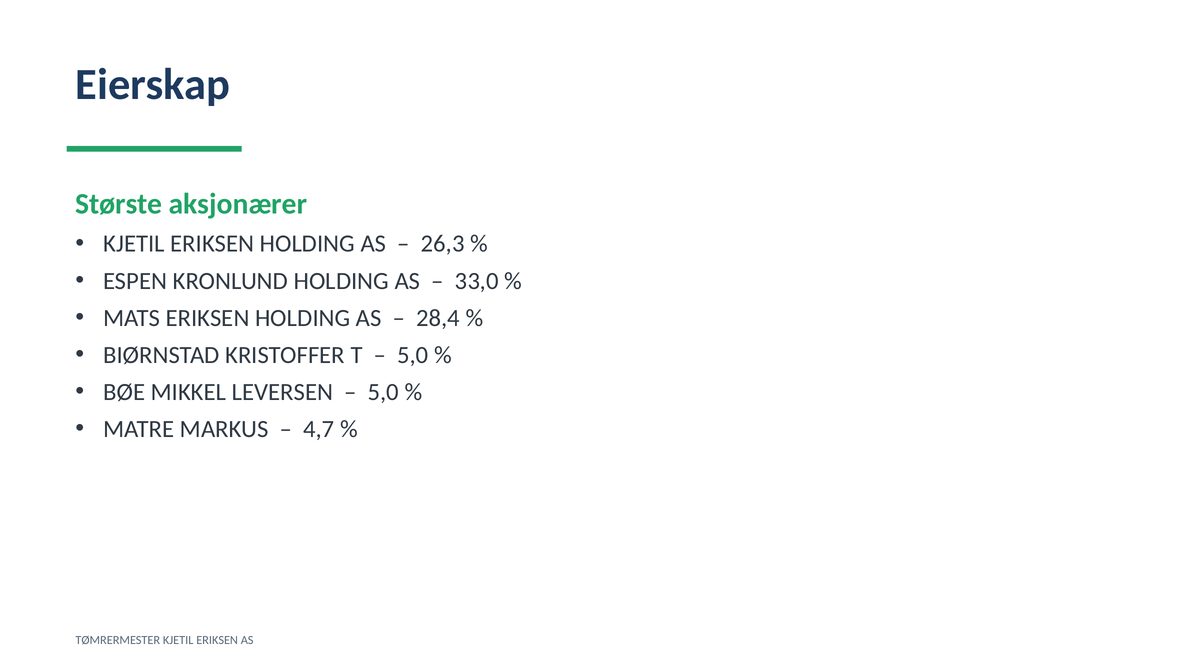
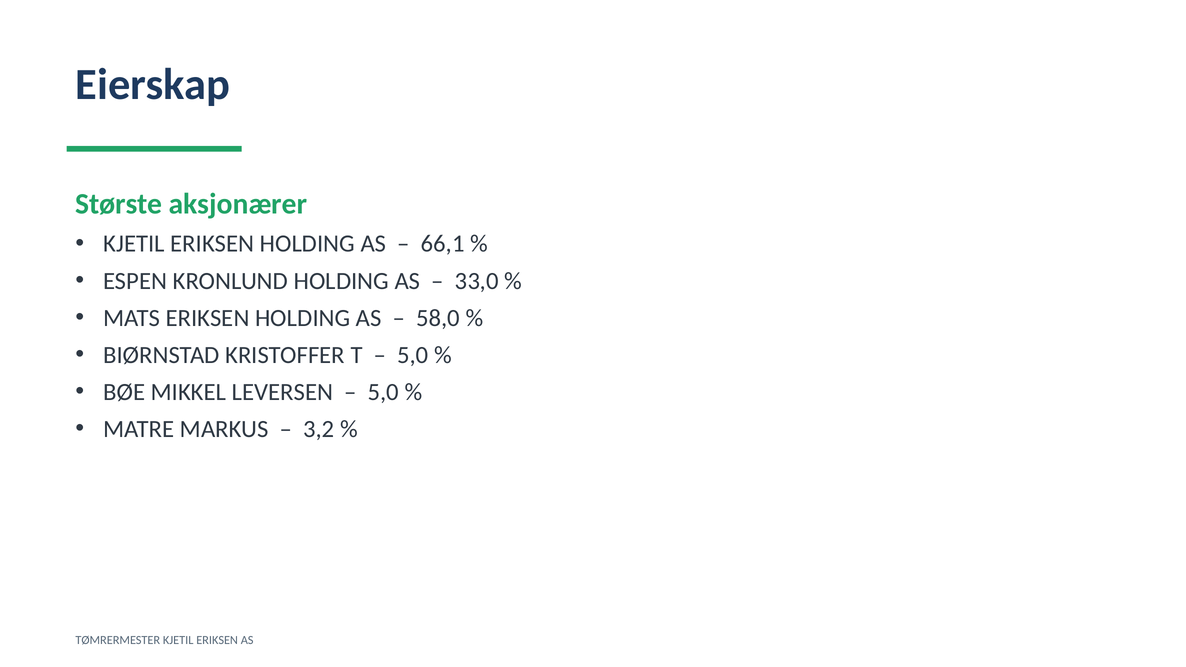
26,3: 26,3 -> 66,1 (443, 244)
28,4: 28,4 -> 58,0 (438, 318)
4,7: 4,7 -> 3,2 (319, 429)
